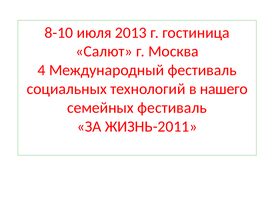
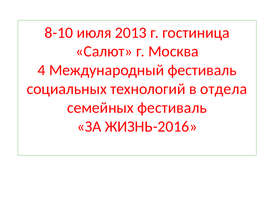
нашего: нашего -> отдела (224, 89)
ЖИЗНЬ-2011: ЖИЗНЬ-2011 -> ЖИЗНЬ-2016 (151, 126)
